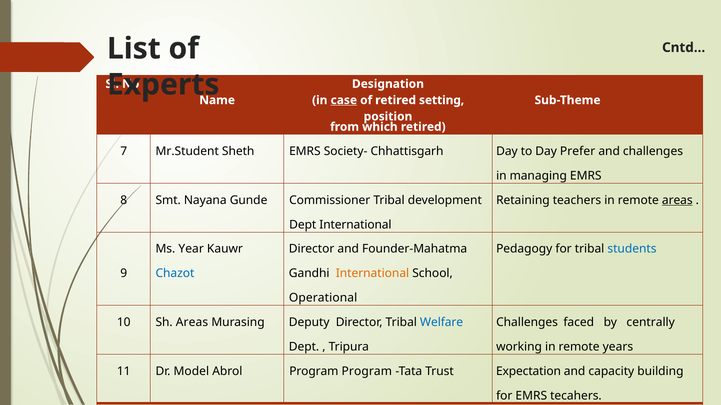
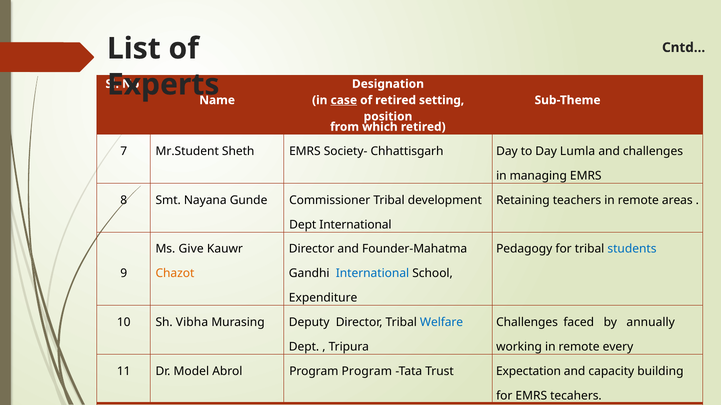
Prefer: Prefer -> Lumla (578, 151)
areas underline: present -> none (677, 200)
Year: Year -> Give (191, 249)
Chazot colour: blue -> orange (175, 274)
International colour: orange -> blue (372, 274)
Operational: Operational -> Expenditure (323, 298)
Sh Areas: Areas -> Vibha (192, 323)
centrally: centrally -> annually (651, 323)
years: years -> every (618, 347)
